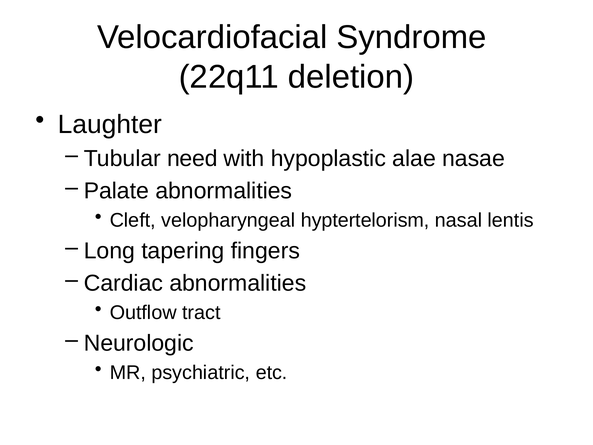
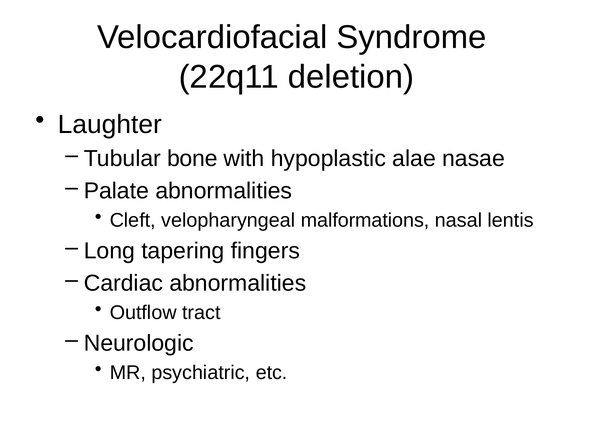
need: need -> bone (192, 158)
hyptertelorism: hyptertelorism -> malformations (365, 220)
